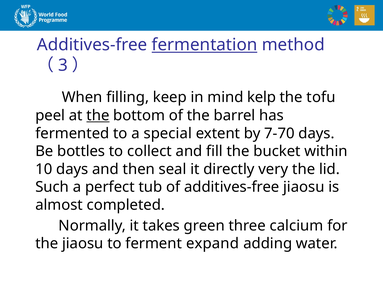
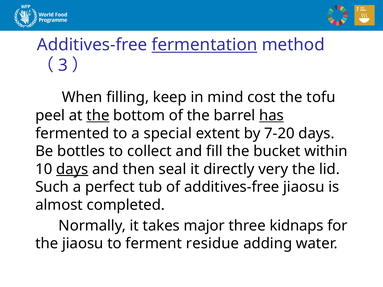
kelp: kelp -> cost (262, 97)
has underline: none -> present (271, 116)
7-70: 7-70 -> 7-20 (279, 133)
days underline: none -> present (72, 169)
green: green -> major (204, 226)
calcium: calcium -> kidnaps (297, 226)
expand: expand -> residue (213, 244)
